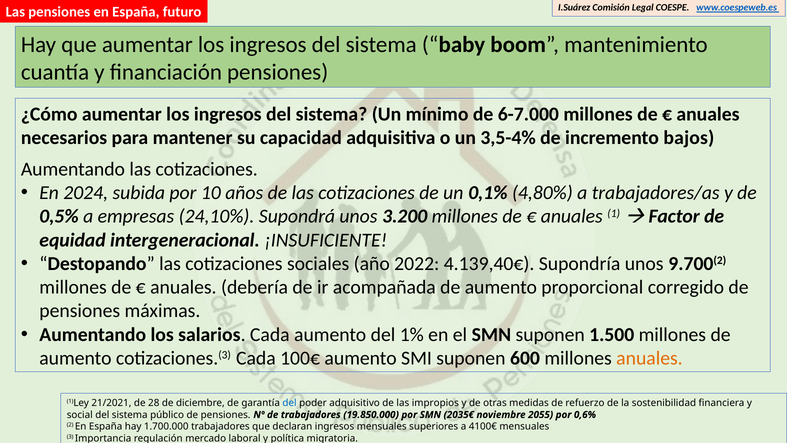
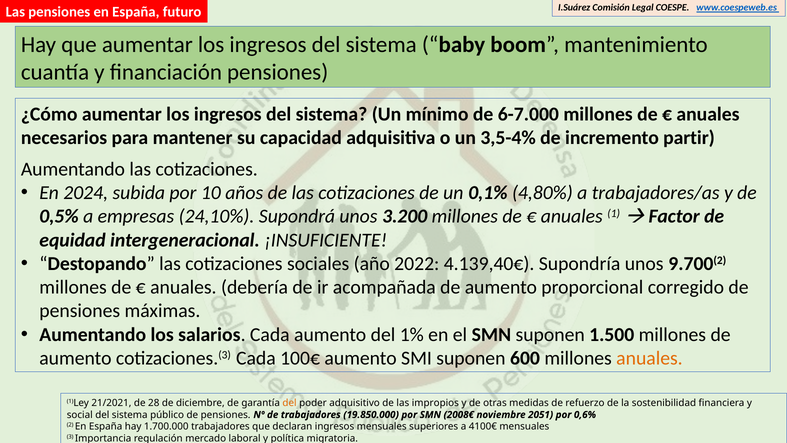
bajos: bajos -> partir (689, 138)
del colour: blue -> orange (290, 403)
2035€: 2035€ -> 2008€ (459, 414)
2055: 2055 -> 2051 (541, 414)
